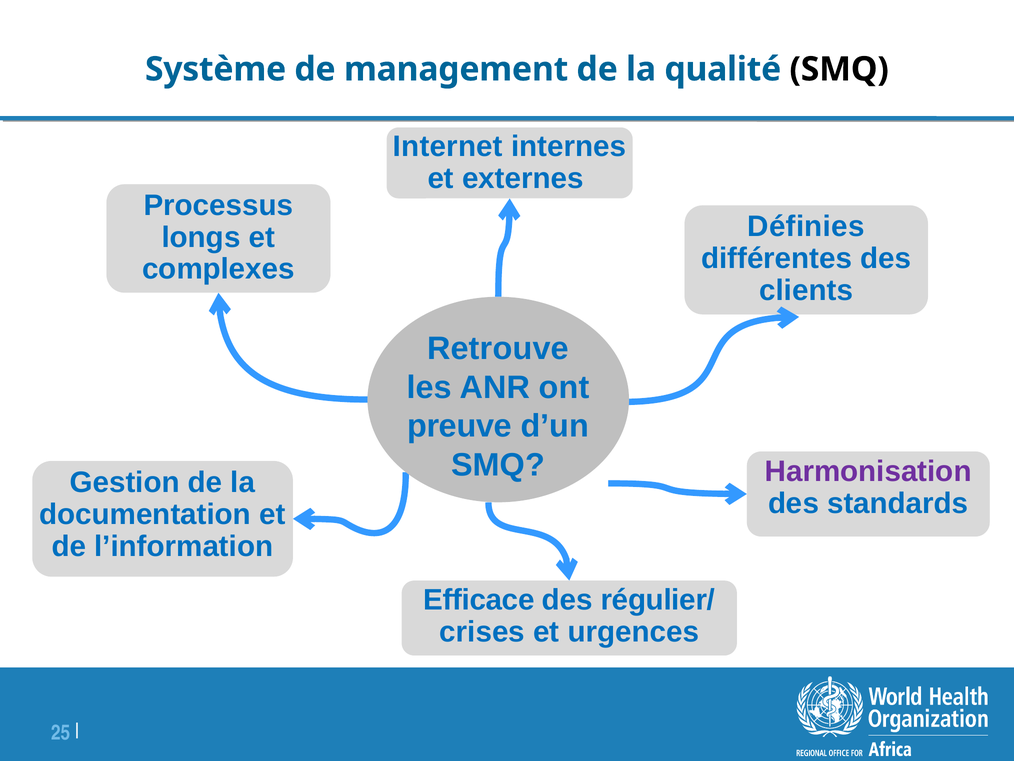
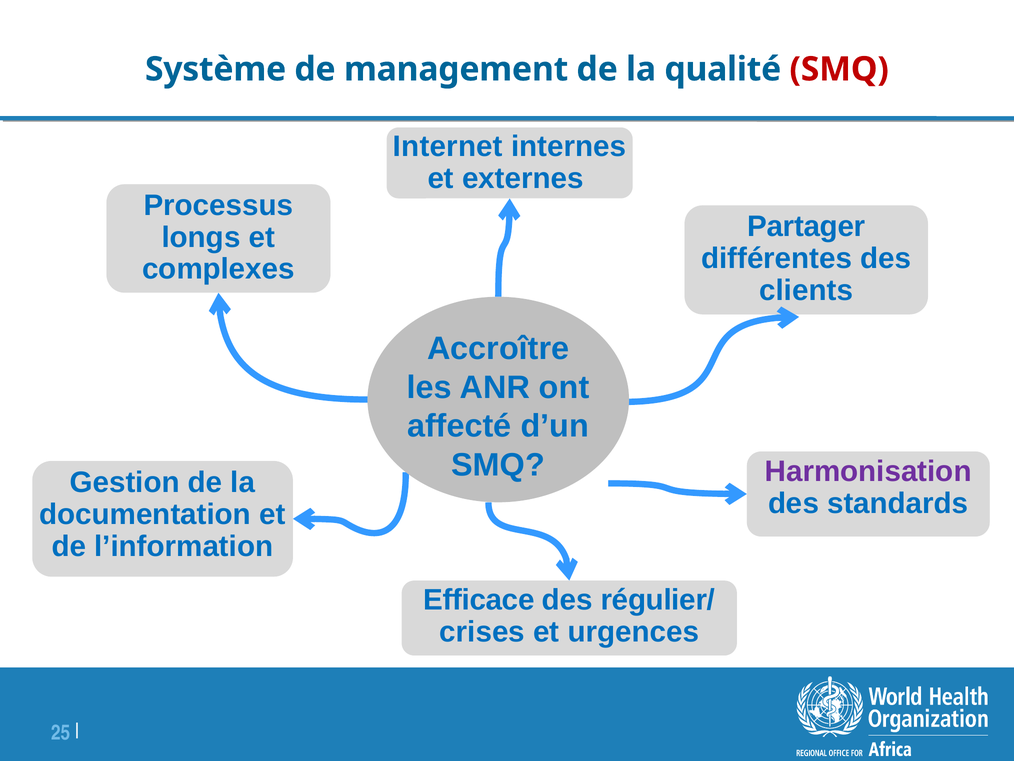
SMQ colour: black -> red (839, 69)
Définies: Définies -> Partager (806, 226)
Retrouve: Retrouve -> Accroître (498, 348)
preuve: preuve -> affecté (459, 426)
